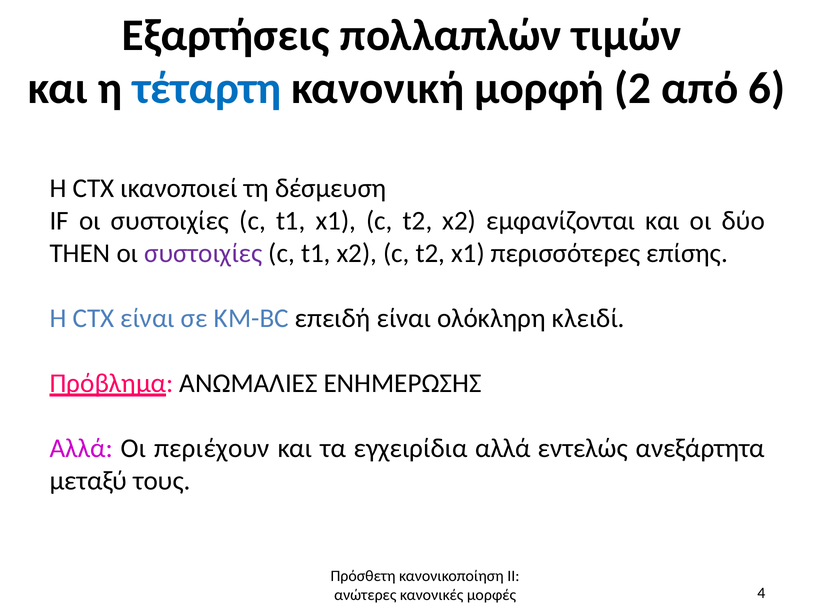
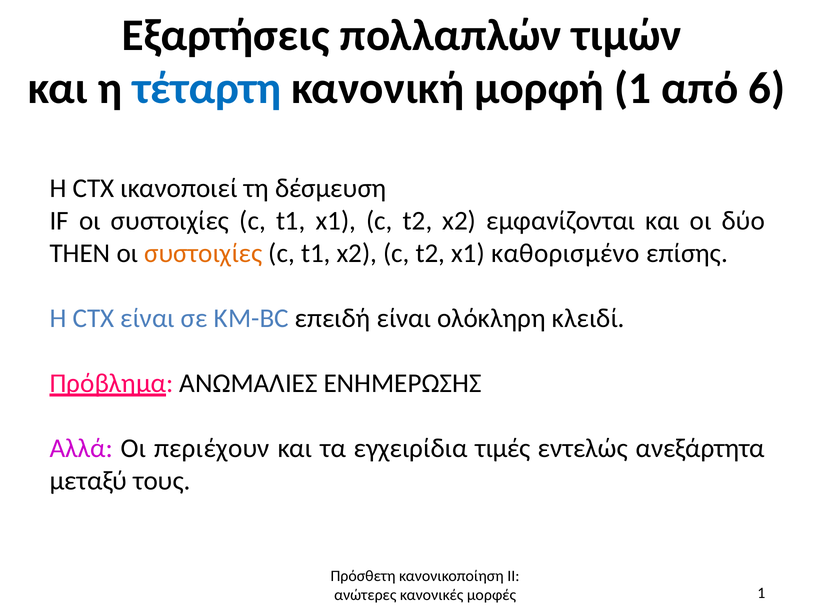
μορφή 2: 2 -> 1 (633, 88)
συστοιχίες colour: purple -> orange (203, 253)
περισσότερες: περισσότερες -> καθορισμένο (565, 253)
εγχειρίδια αλλά: αλλά -> τιμές (503, 449)
μορφές 4: 4 -> 1 (761, 593)
